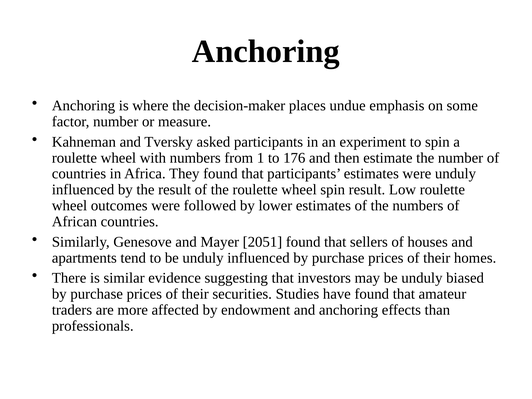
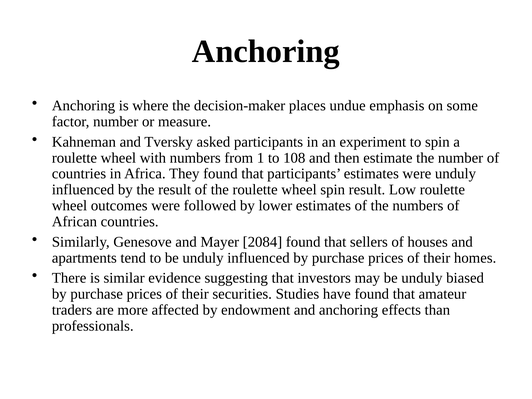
176: 176 -> 108 (294, 158)
2051: 2051 -> 2084 (262, 242)
